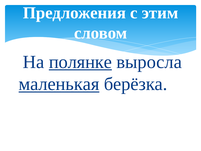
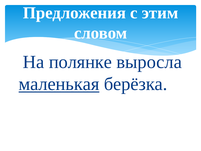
полянке underline: present -> none (80, 62)
